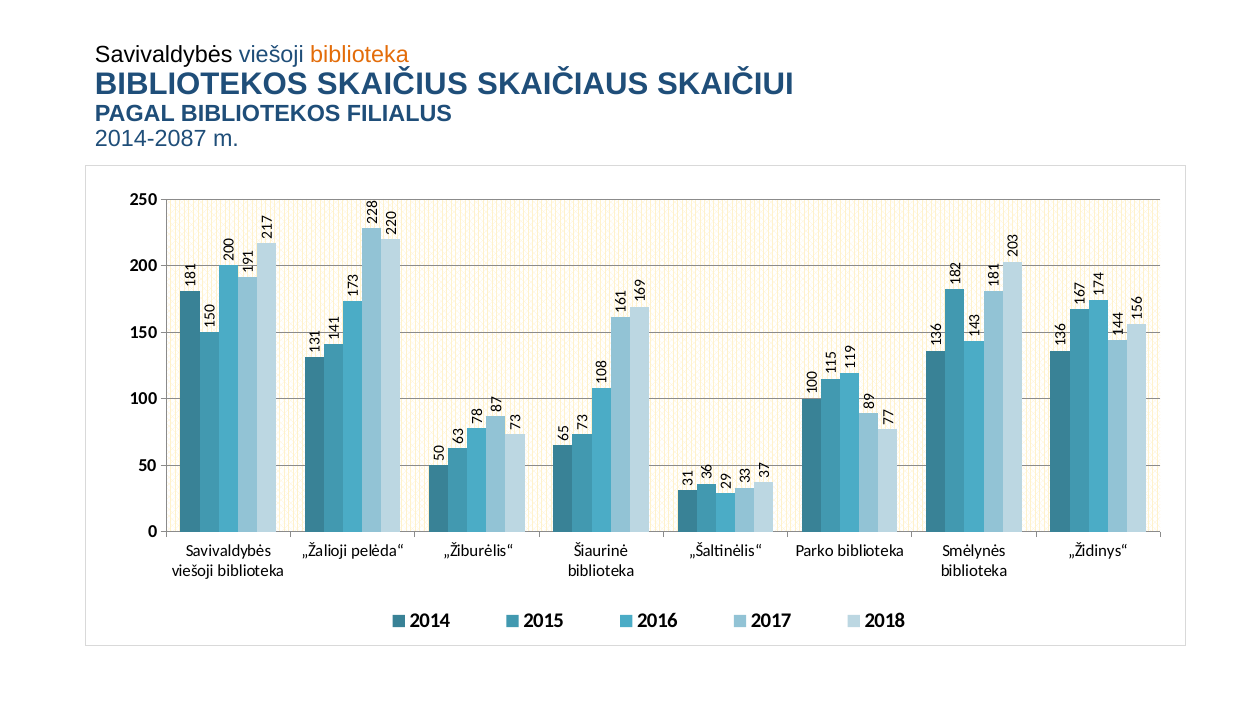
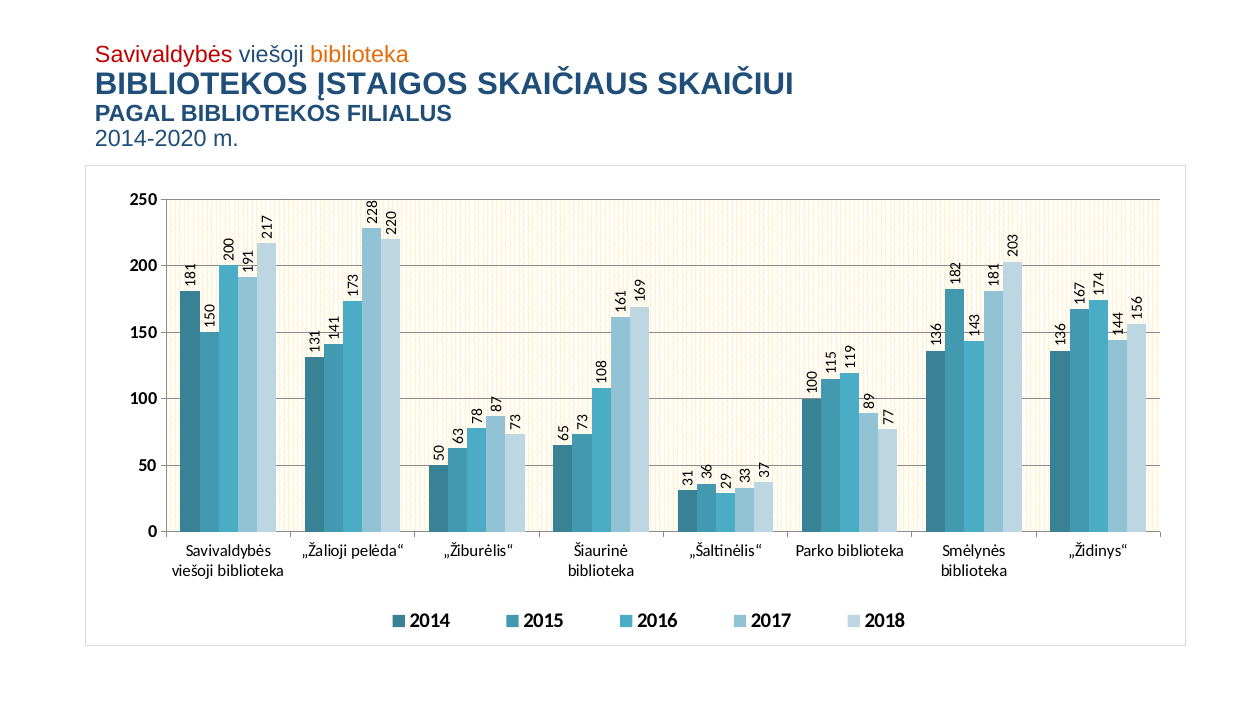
Savivaldybės colour: black -> red (164, 55)
SKAIČIUS: SKAIČIUS -> ĮSTAIGOS (392, 84)
2014-2087: 2014-2087 -> 2014-2020 (151, 139)
